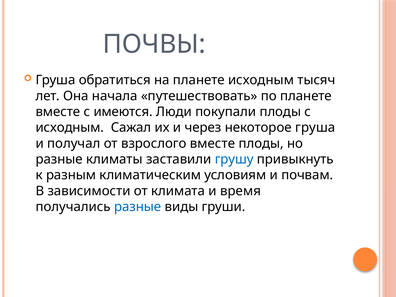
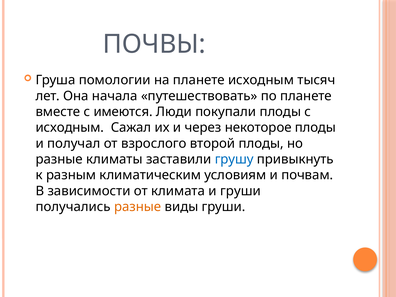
обратиться: обратиться -> помологии (115, 80)
некоторое груша: груша -> плоды (315, 128)
взрослого вместе: вместе -> второй (212, 143)
и время: время -> груши (240, 191)
разные colour: blue -> orange (138, 207)
